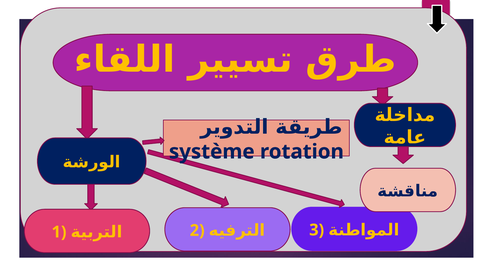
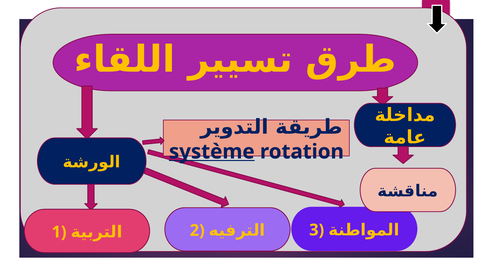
système underline: none -> present (212, 152)
